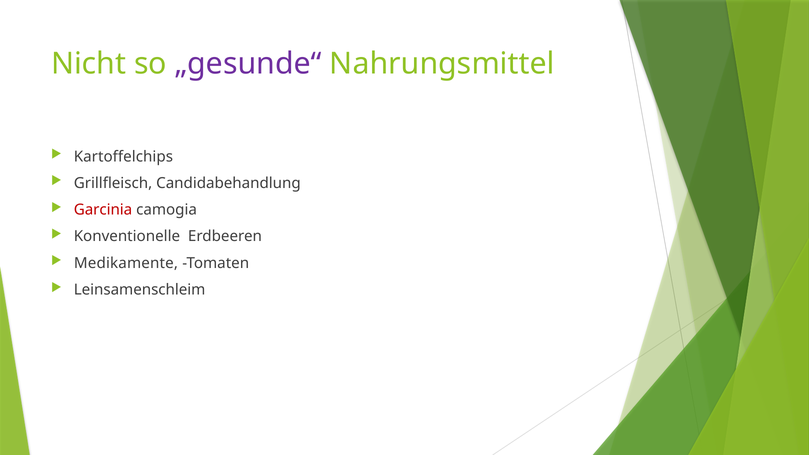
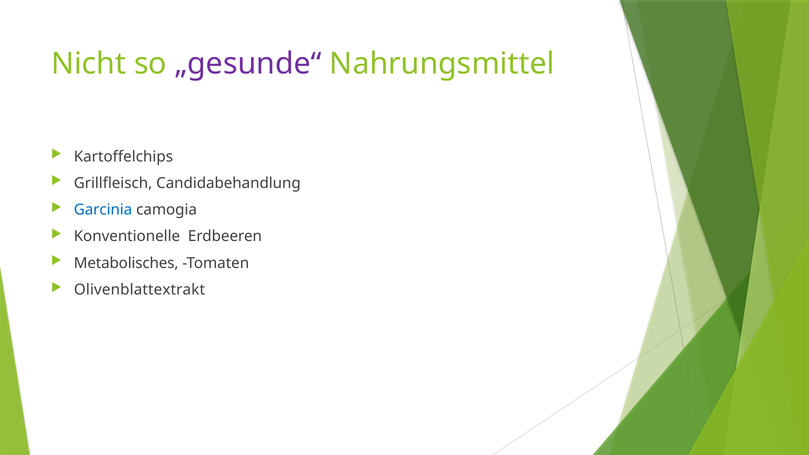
Garcinia colour: red -> blue (103, 210)
Medikamente: Medikamente -> Metabolisches (126, 263)
Leinsamenschleim: Leinsamenschleim -> Olivenblattextrakt (139, 290)
